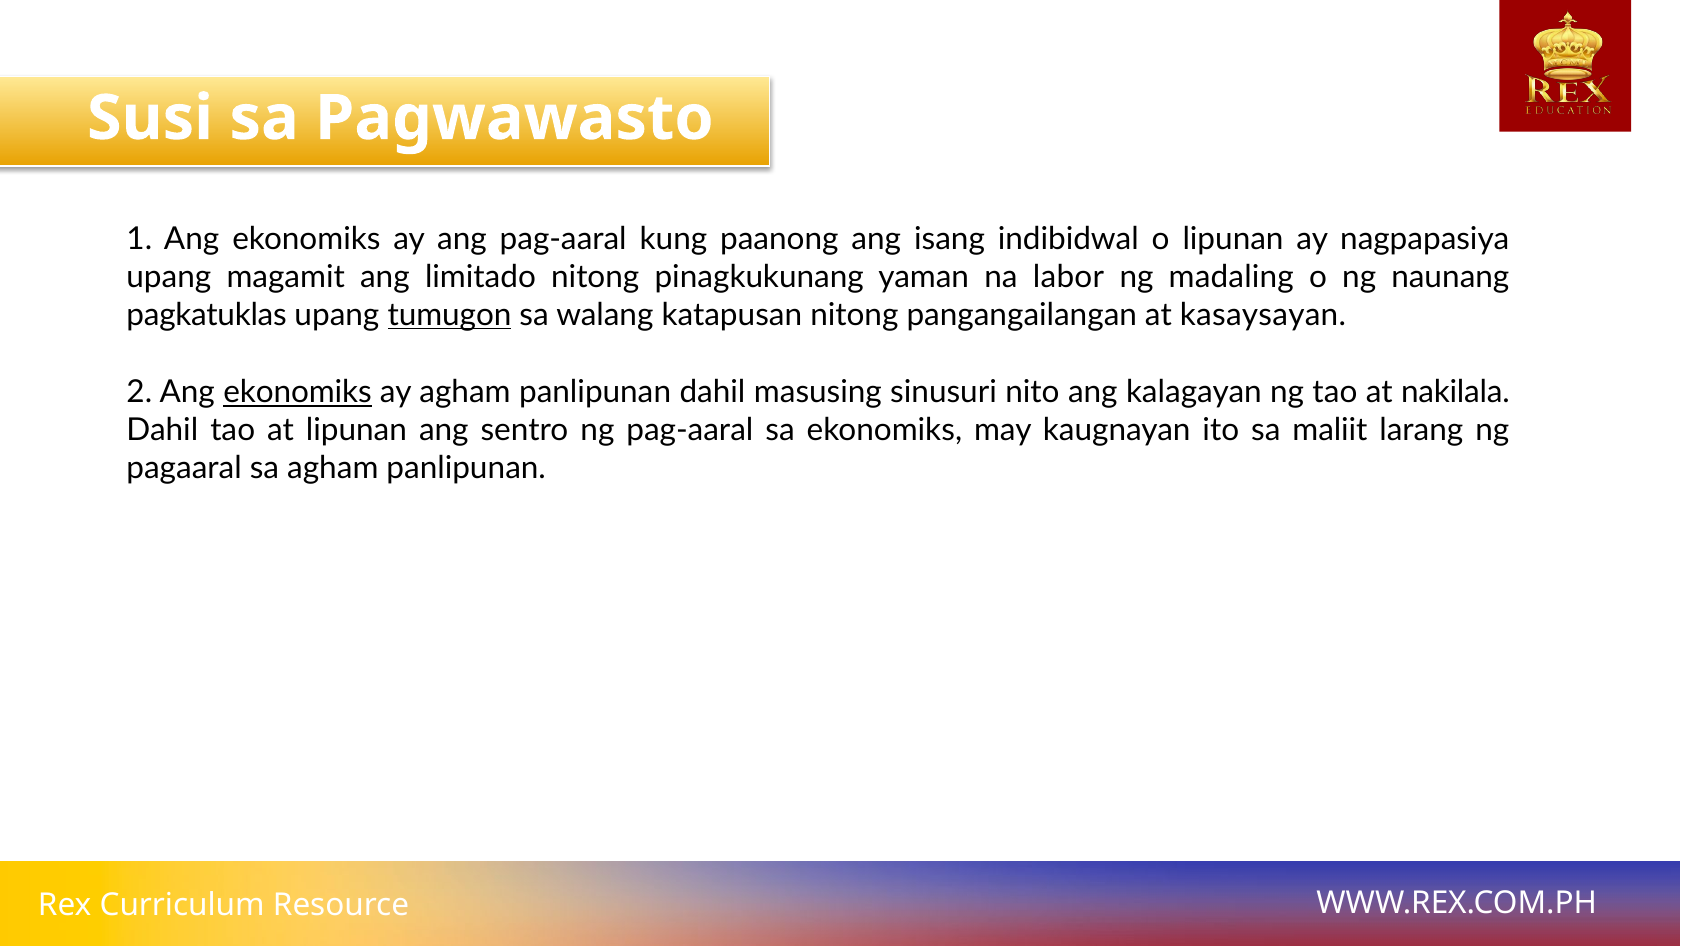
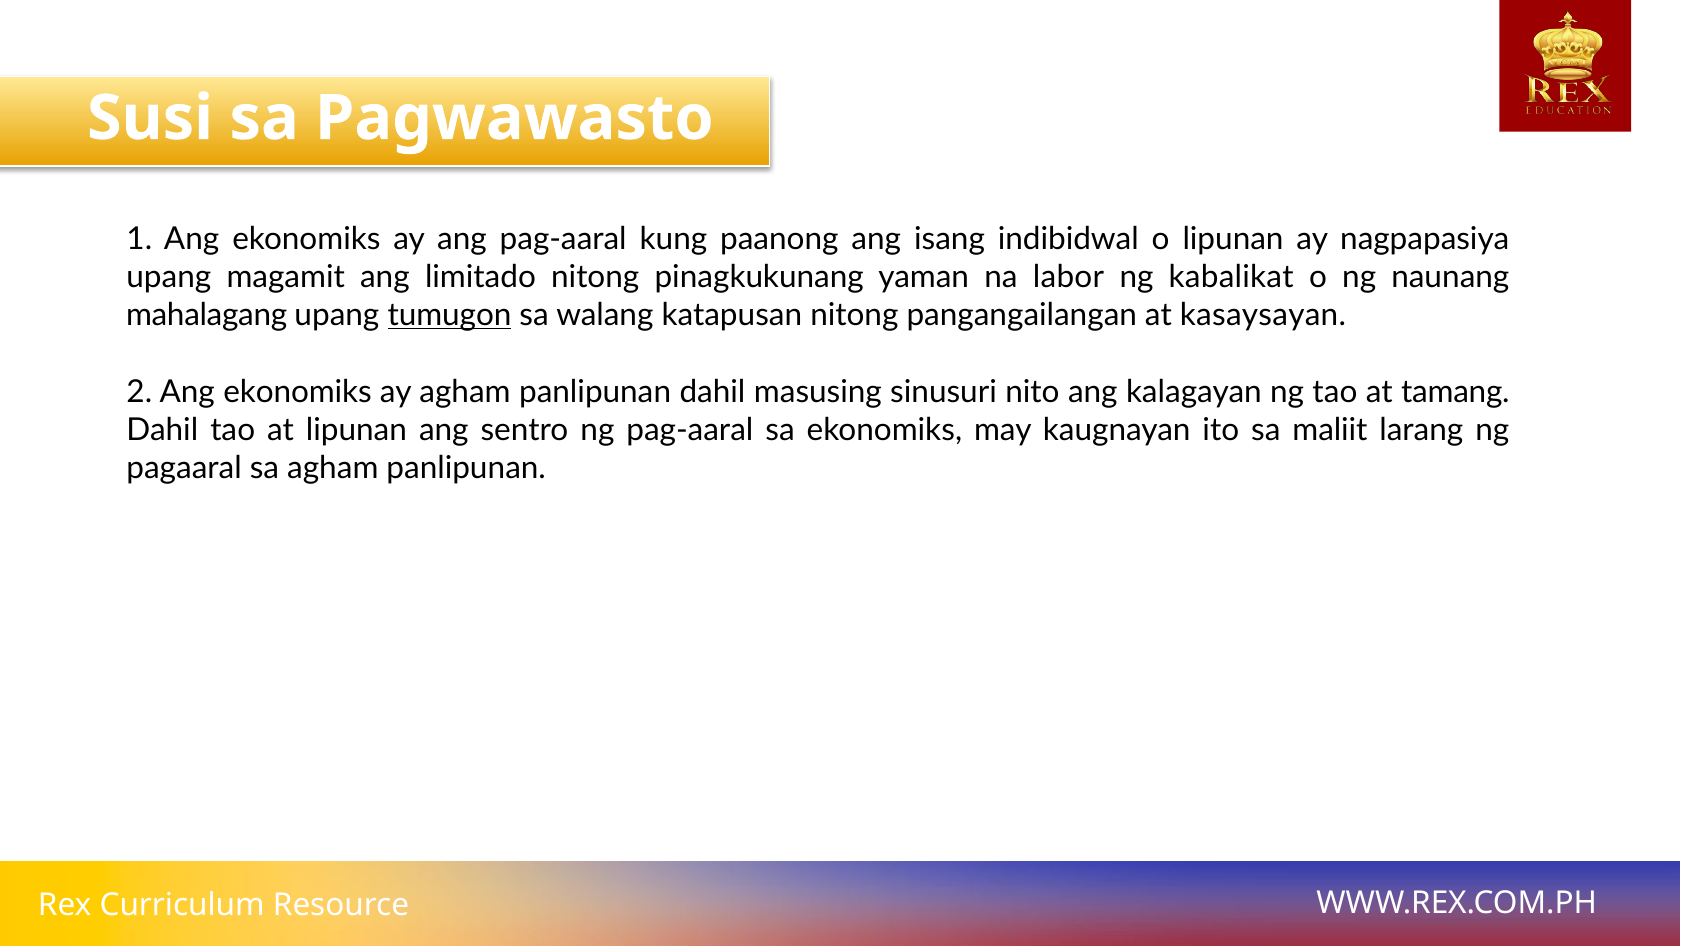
madaling: madaling -> kabalikat (1231, 277)
pagkatuklas: pagkatuklas -> mahalagang (207, 315)
ekonomiks underline: present -> none (298, 393)
nakilala: nakilala -> tamang (1455, 393)
